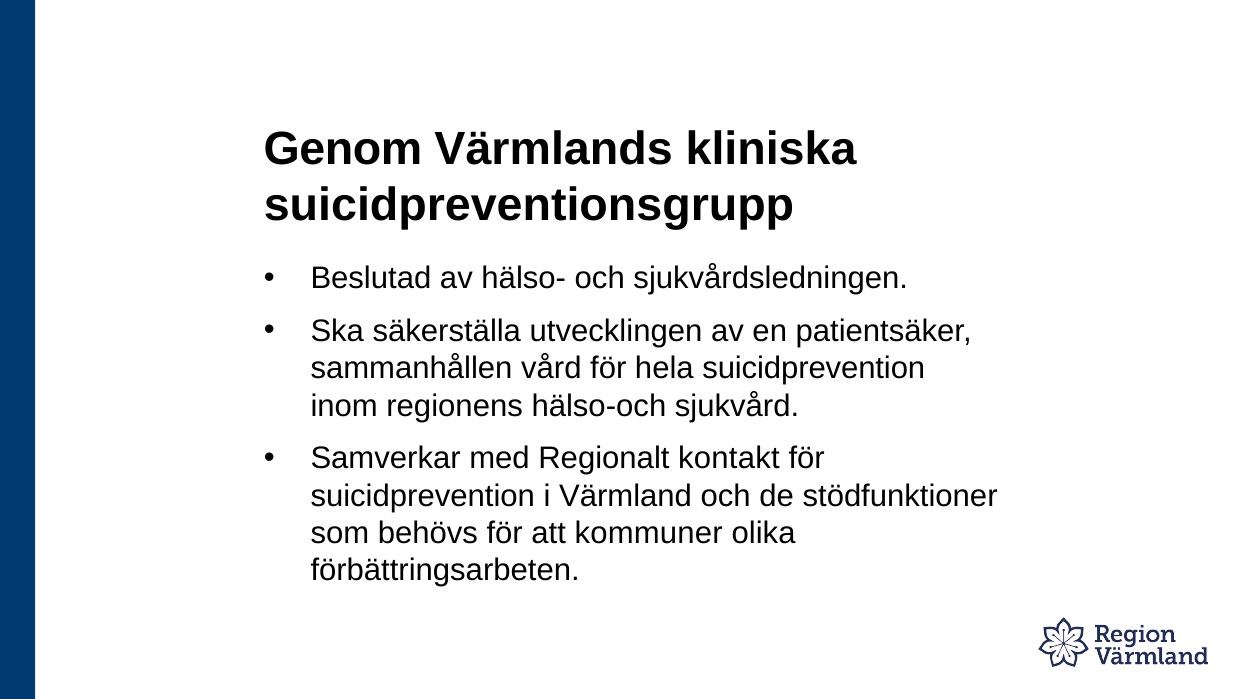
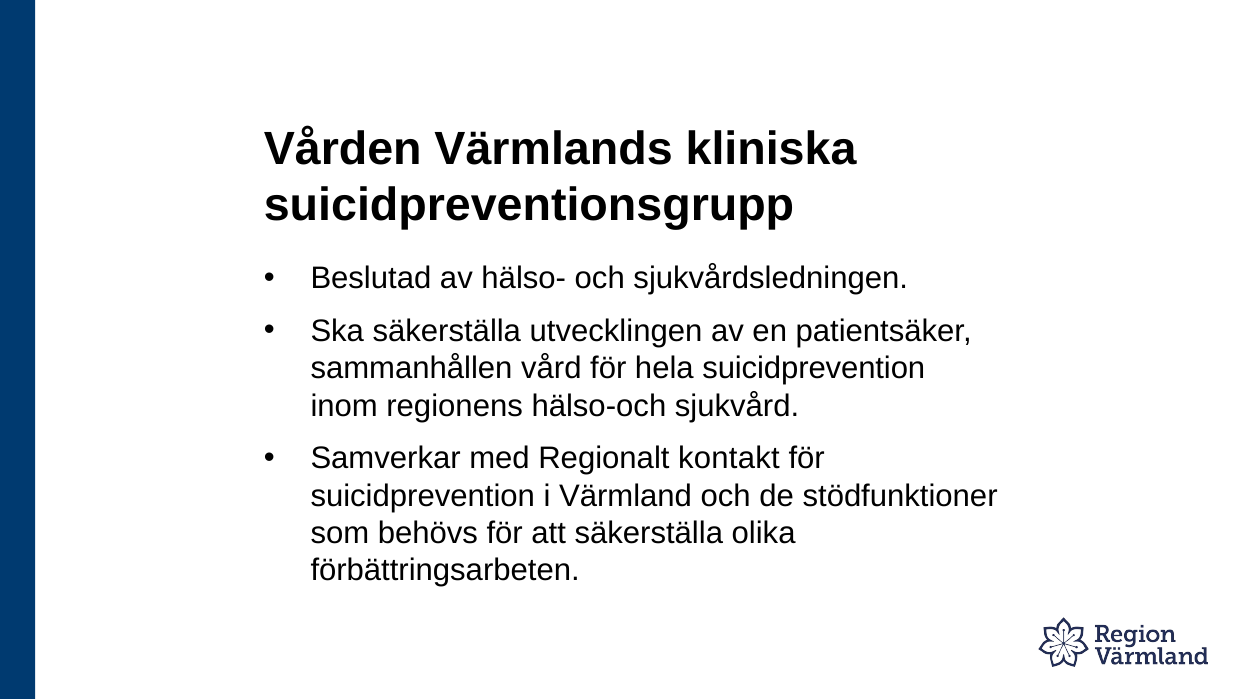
Genom: Genom -> Vården (343, 149)
att kommuner: kommuner -> säkerställa (649, 533)
